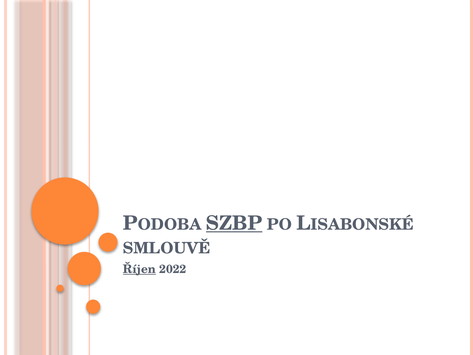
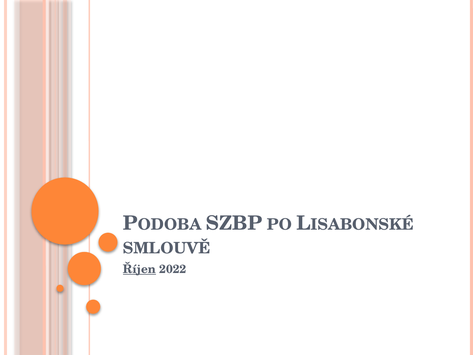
SZBP underline: present -> none (234, 223)
